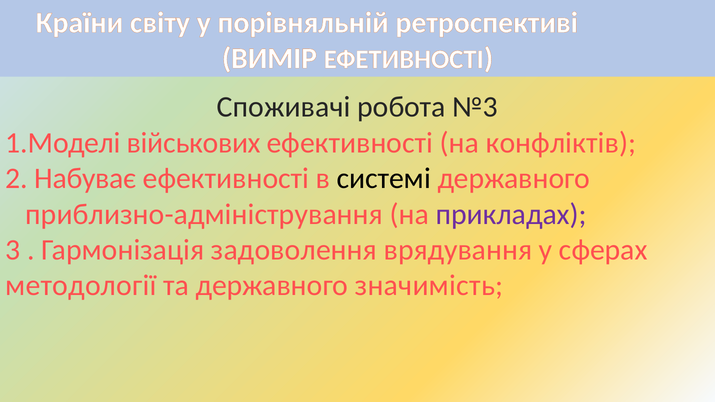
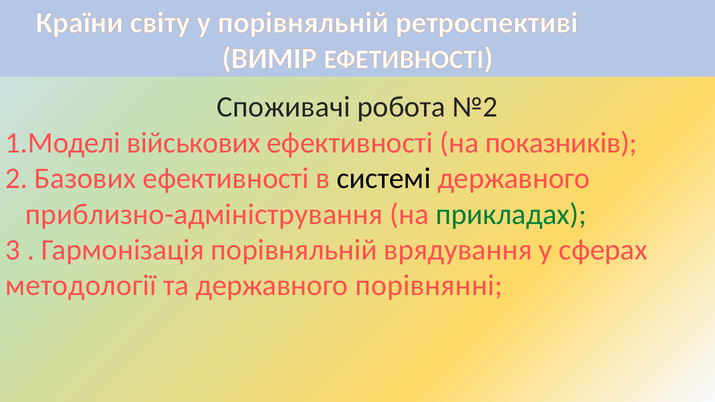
№3: №3 -> №2 (475, 107)
конфліктів: конфліктів -> показників (561, 143)
Набуває: Набуває -> Базових (85, 179)
прикладах colour: purple -> green (511, 214)
Гармонізація задоволення: задоволення -> порівняльній (294, 250)
значимість: значимість -> порівнянні (429, 286)
